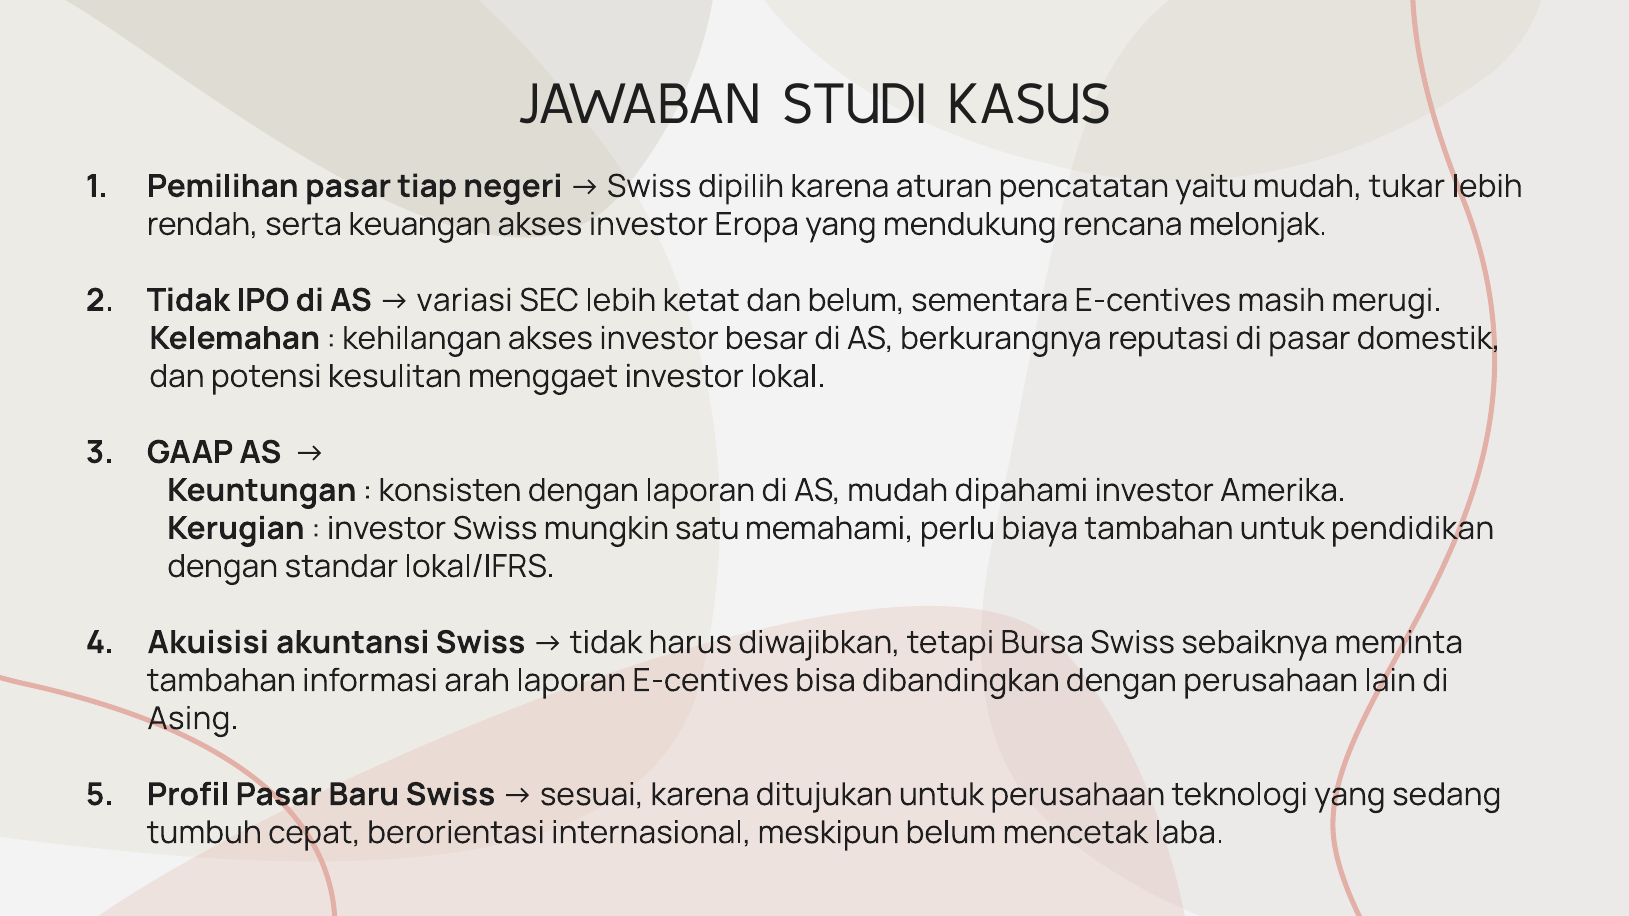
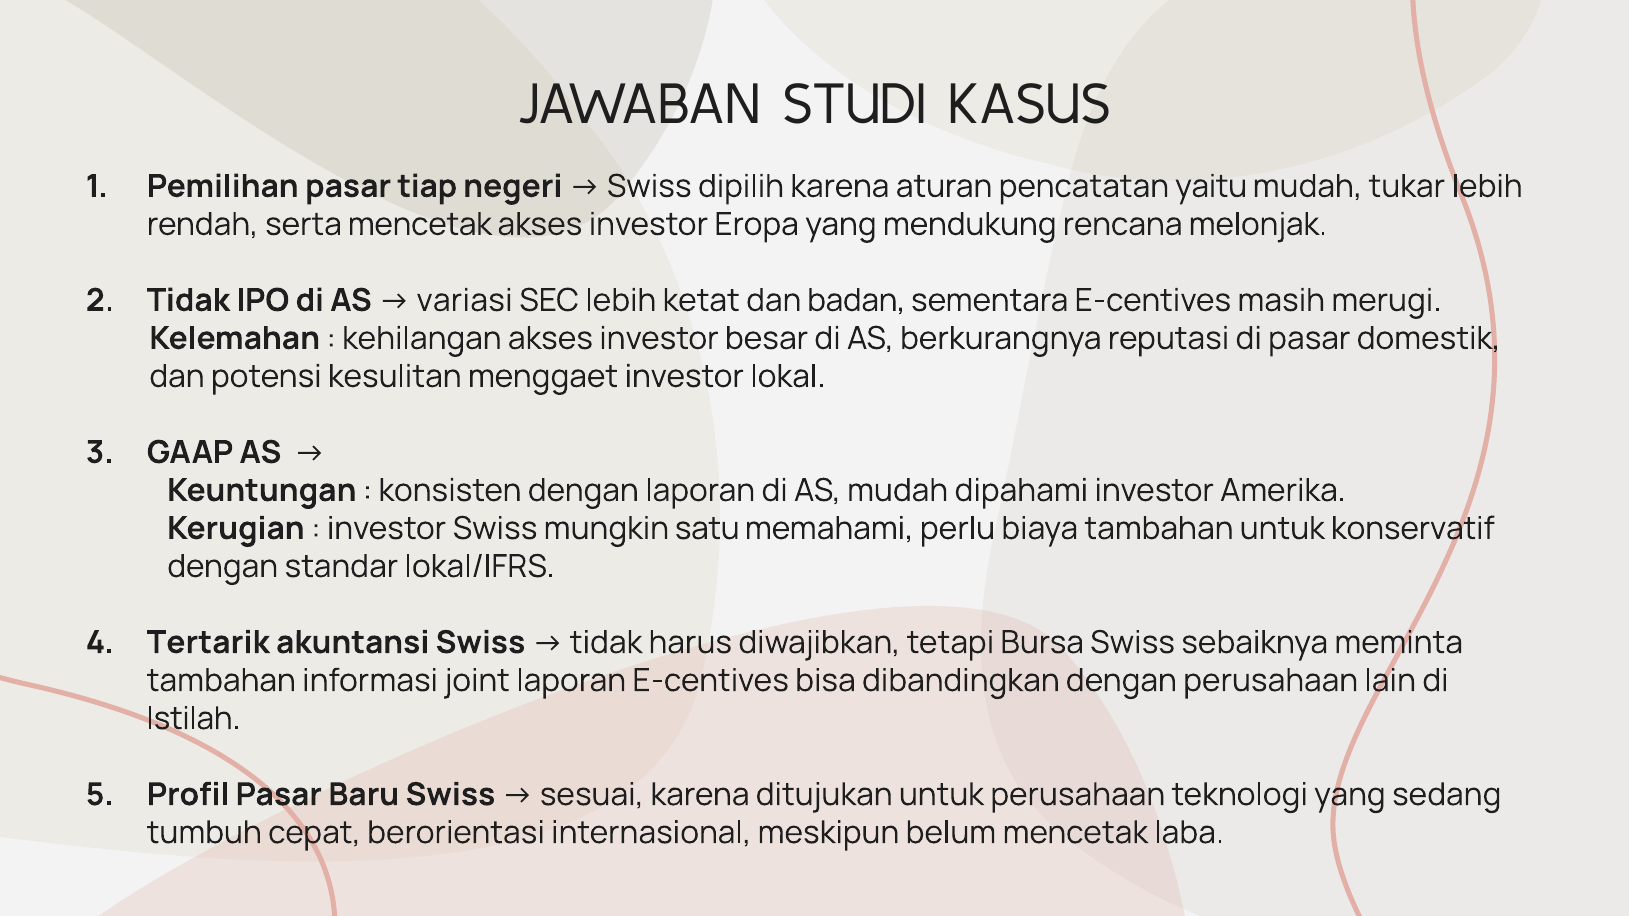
serta keuangan: keuangan -> mencetak (420, 224)
dan belum: belum -> badan (856, 301)
pendidikan: pendidikan -> konservatif (1413, 529)
Akuisisi: Akuisisi -> Tertarik (208, 643)
arah: arah -> joint (477, 681)
Asing: Asing -> Istilah (193, 719)
